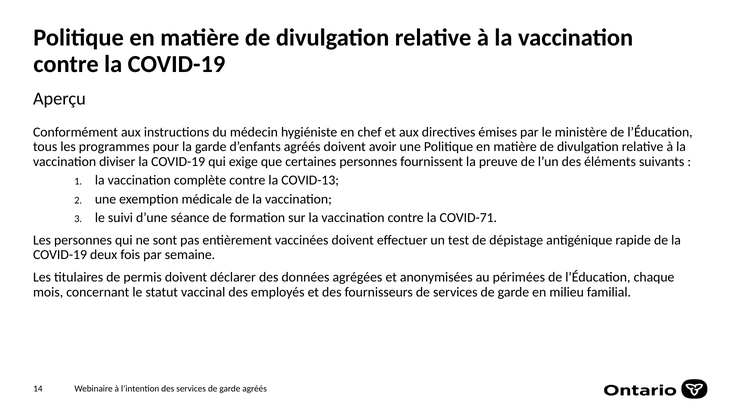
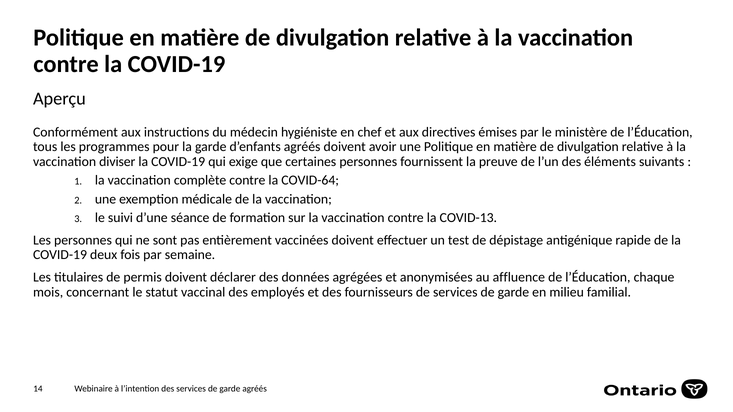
COVID-13: COVID-13 -> COVID-64 (310, 180)
COVID-71: COVID-71 -> COVID-13 (468, 218)
périmées: périmées -> affluence (519, 278)
